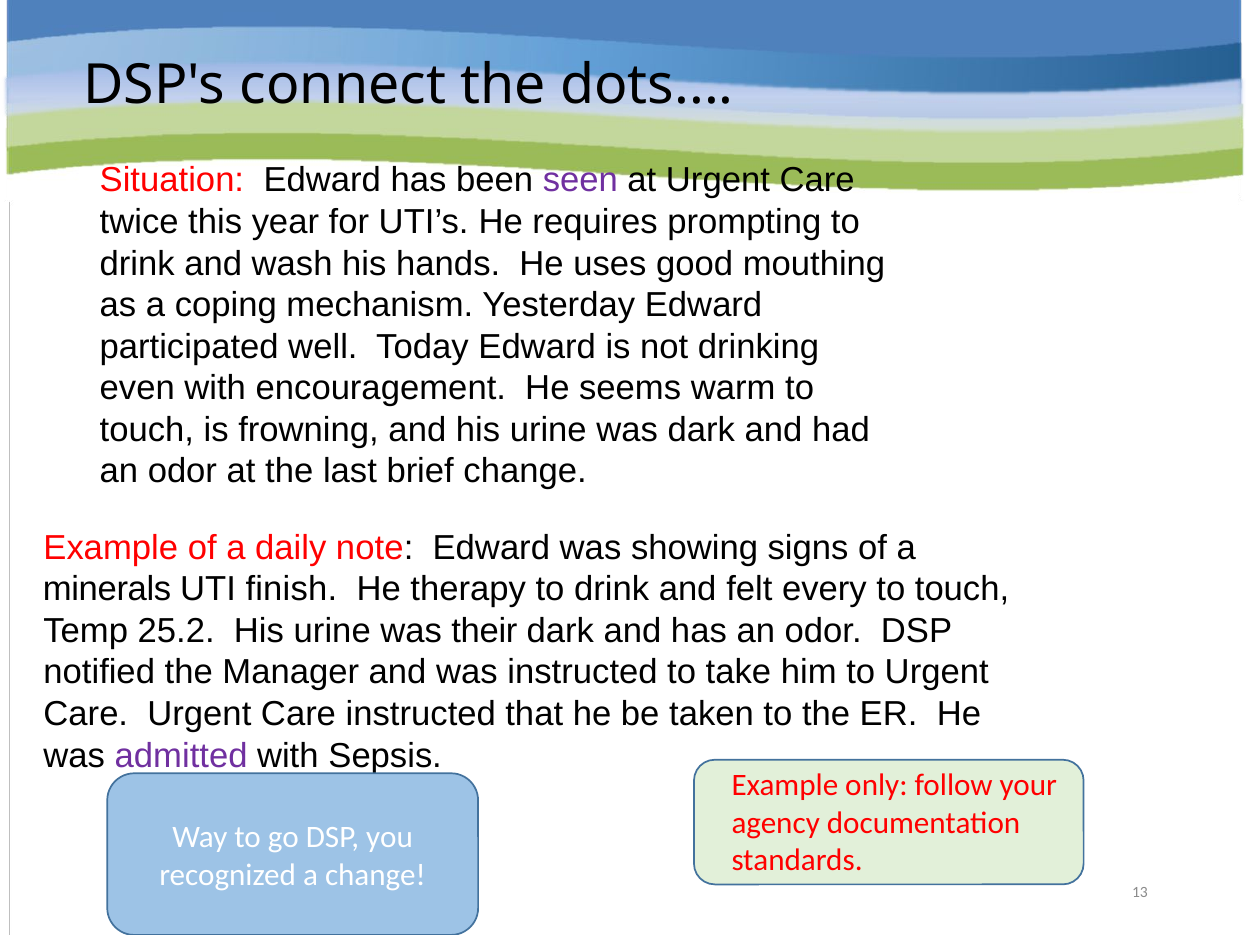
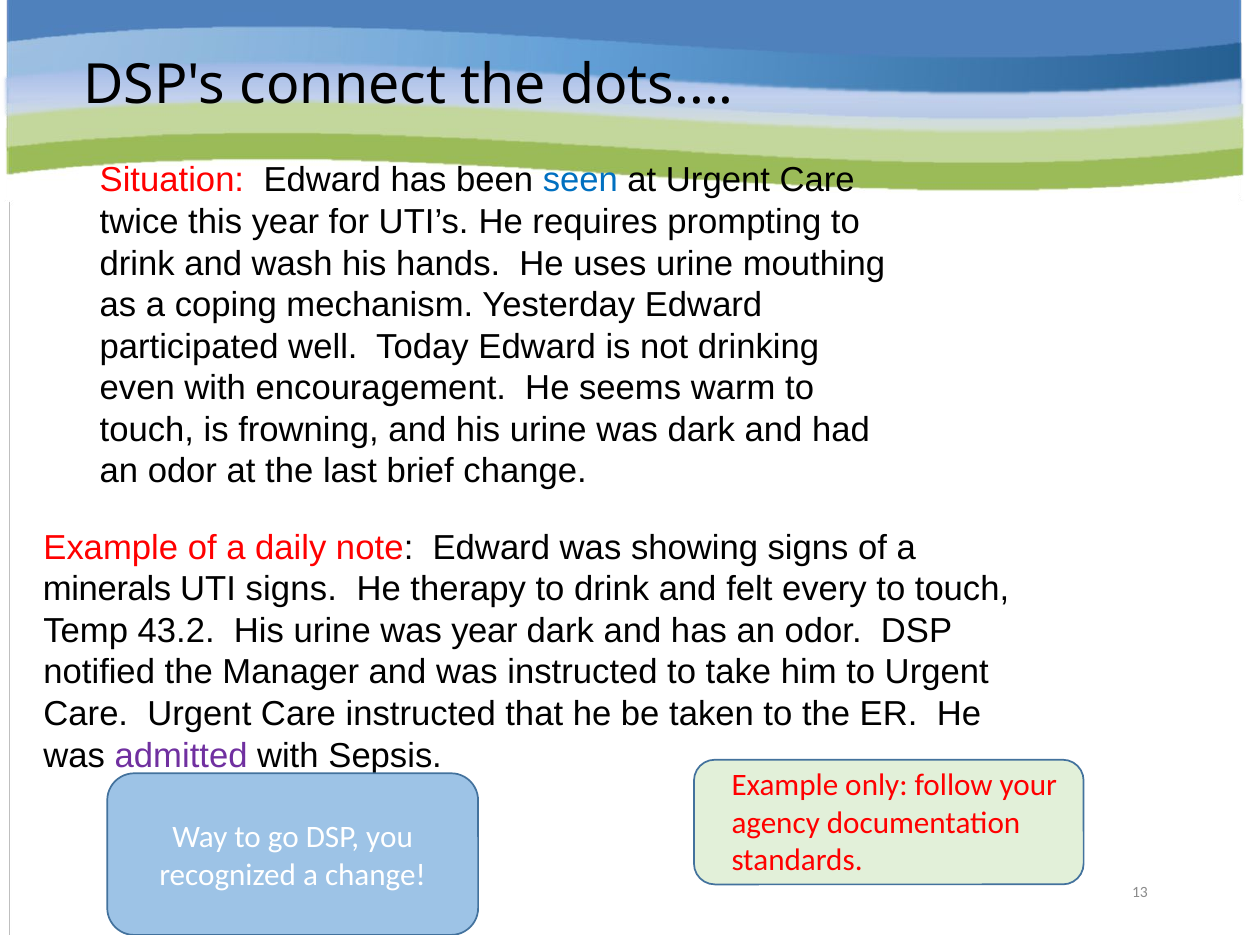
seen colour: purple -> blue (580, 180)
uses good: good -> urine (695, 263)
UTI finish: finish -> signs (291, 589)
25.2: 25.2 -> 43.2 (176, 631)
was their: their -> year (484, 631)
